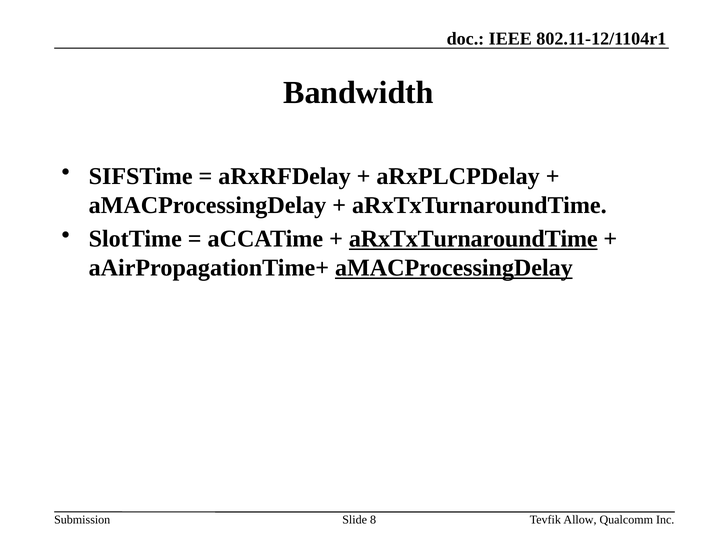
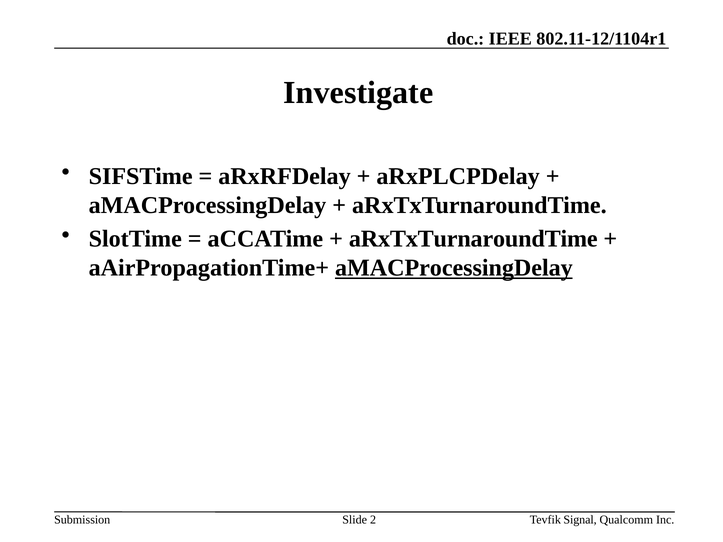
Bandwidth: Bandwidth -> Investigate (358, 93)
aRxTxTurnaroundTime underline: present -> none (473, 239)
8: 8 -> 2 (373, 520)
Allow: Allow -> Signal (580, 520)
